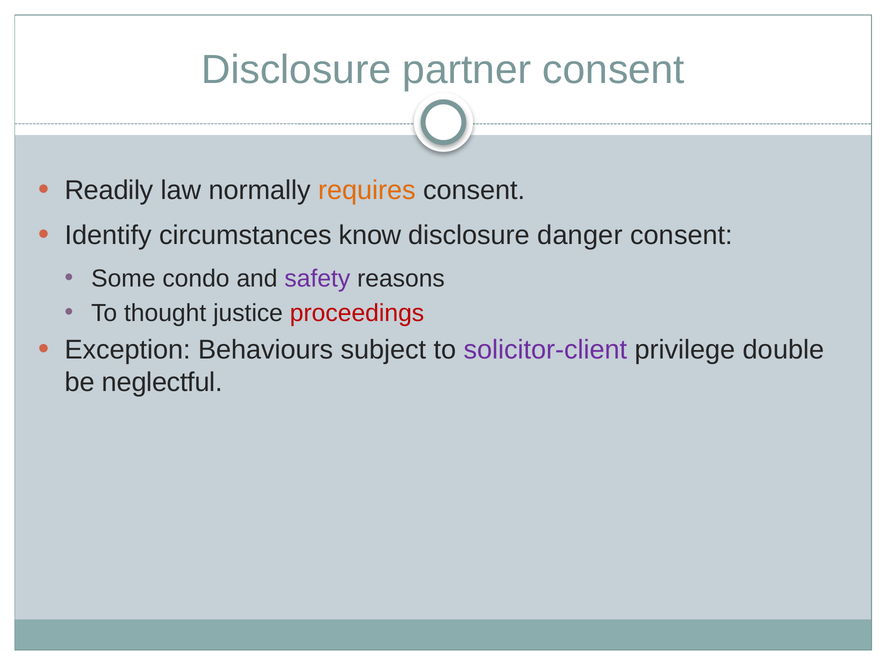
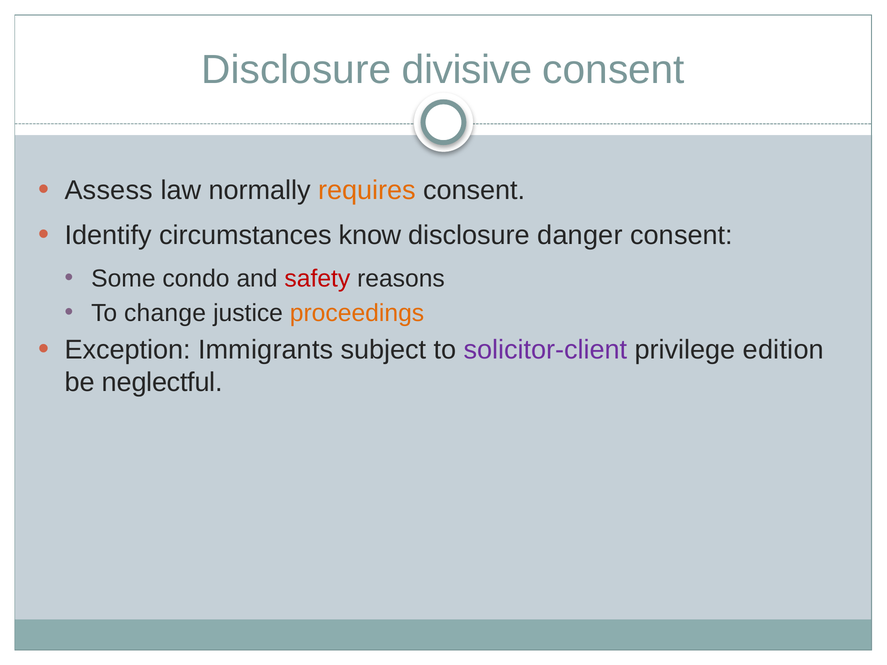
partner: partner -> divisive (467, 70)
Readily: Readily -> Assess (109, 190)
safety colour: purple -> red (317, 279)
thought: thought -> change (165, 313)
proceedings colour: red -> orange (357, 313)
Behaviours: Behaviours -> Immigrants (266, 350)
double: double -> edition (783, 350)
